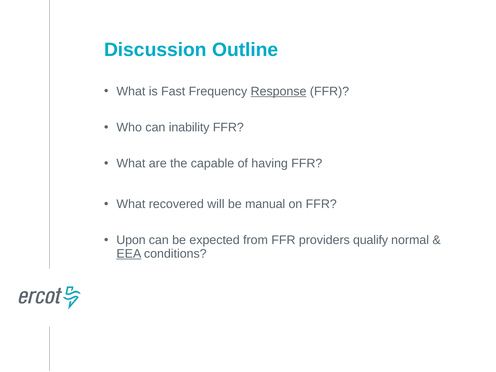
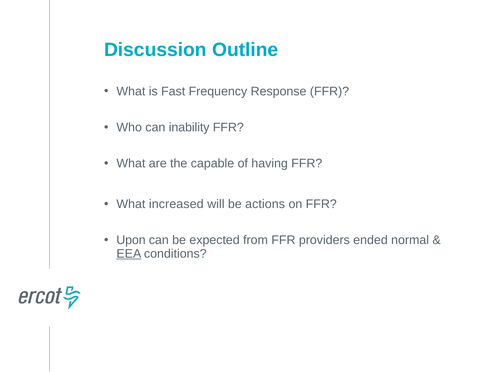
Response underline: present -> none (279, 91)
recovered: recovered -> increased (176, 204)
manual: manual -> actions (265, 204)
qualify: qualify -> ended (370, 240)
